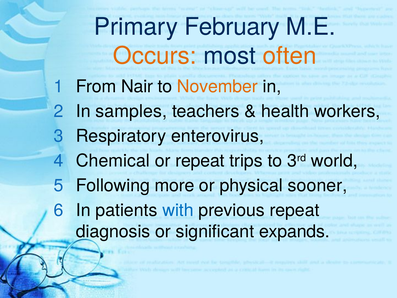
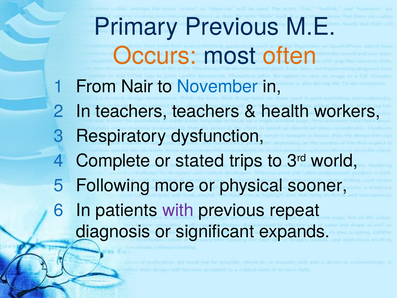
Primary February: February -> Previous (232, 27)
November colour: orange -> blue (217, 87)
In samples: samples -> teachers (131, 111)
enterovirus: enterovirus -> dysfunction (218, 136)
Chemical: Chemical -> Complete (113, 161)
or repeat: repeat -> stated (200, 161)
with colour: blue -> purple (178, 210)
